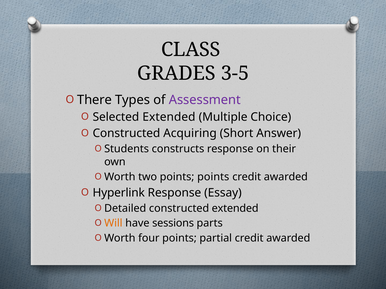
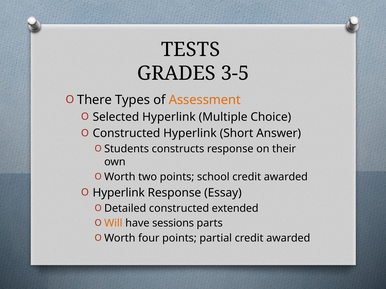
CLASS: CLASS -> TESTS (191, 50)
Assessment colour: purple -> orange (205, 100)
Selected Extended: Extended -> Hyperlink (169, 117)
Constructed Acquiring: Acquiring -> Hyperlink (190, 134)
points points: points -> school (213, 177)
